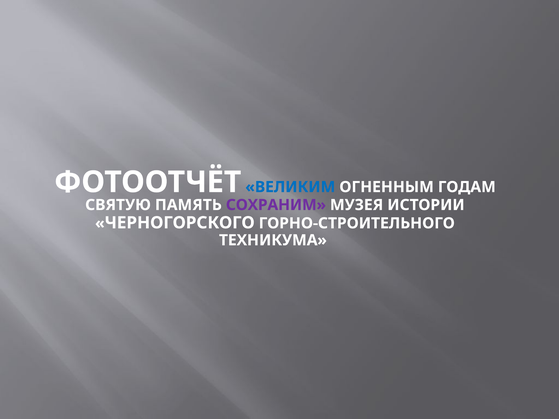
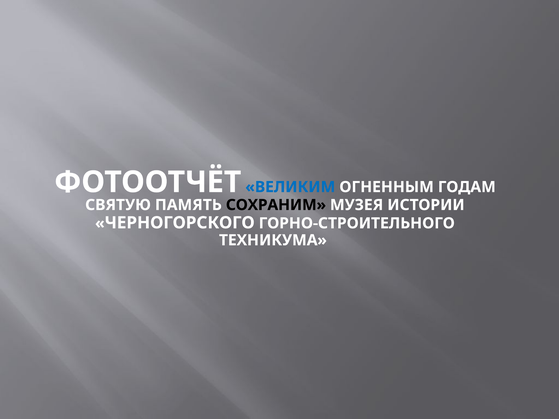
СОХРАНИМ colour: purple -> black (276, 205)
